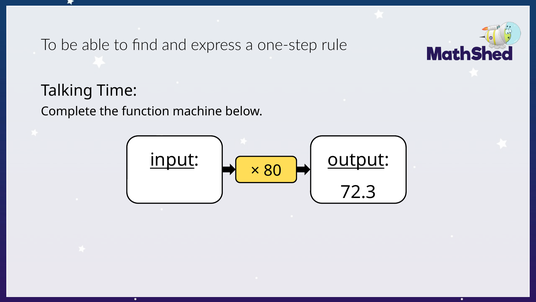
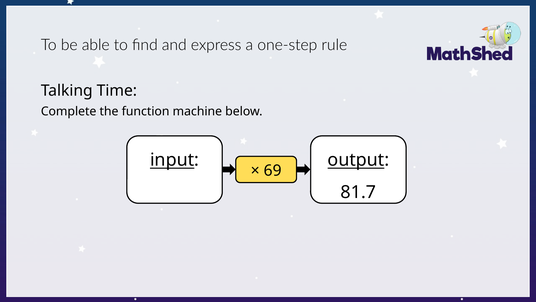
80: 80 -> 69 (273, 170)
72.3: 72.3 -> 81.7 (358, 192)
